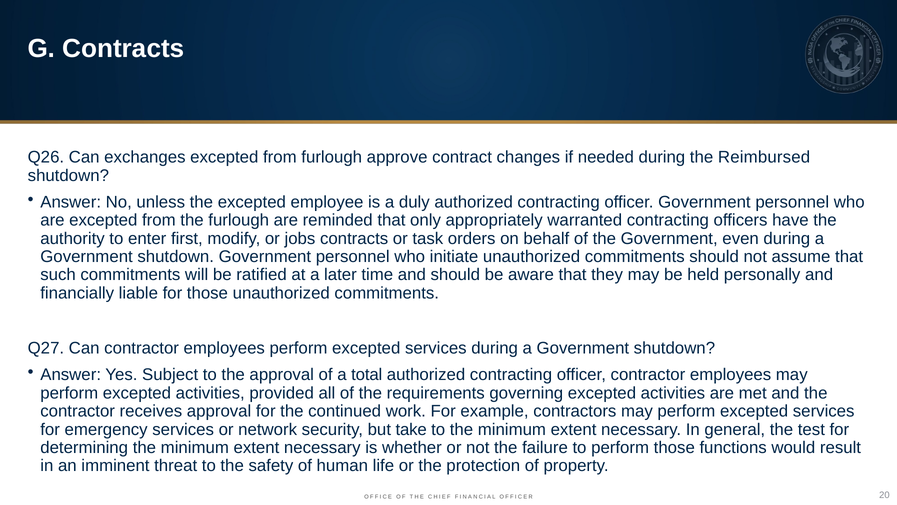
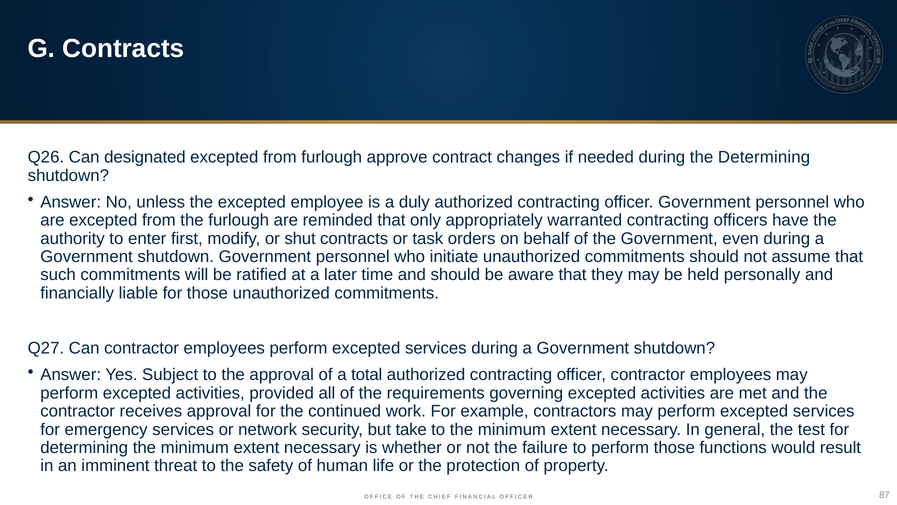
exchanges: exchanges -> designated (145, 157)
the Reimbursed: Reimbursed -> Determining (764, 157)
jobs: jobs -> shut (300, 238)
20: 20 -> 87 (884, 495)
